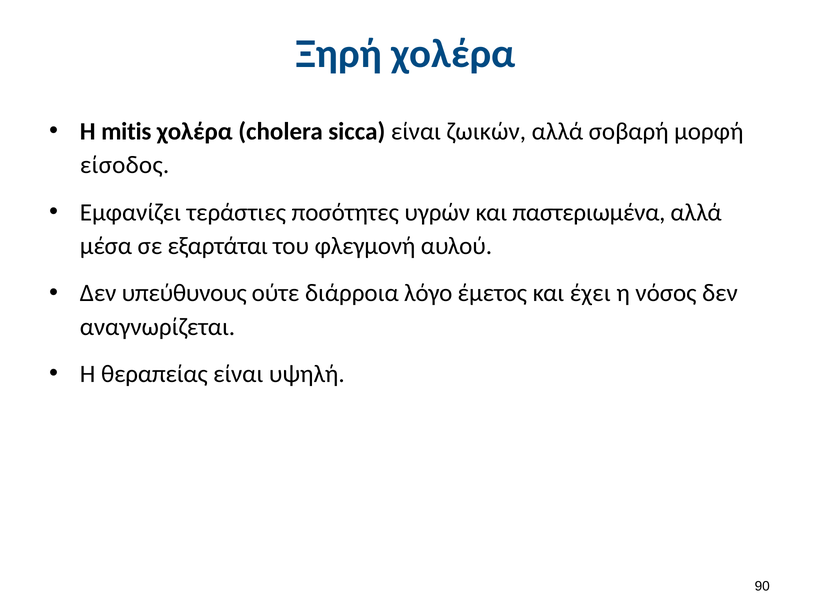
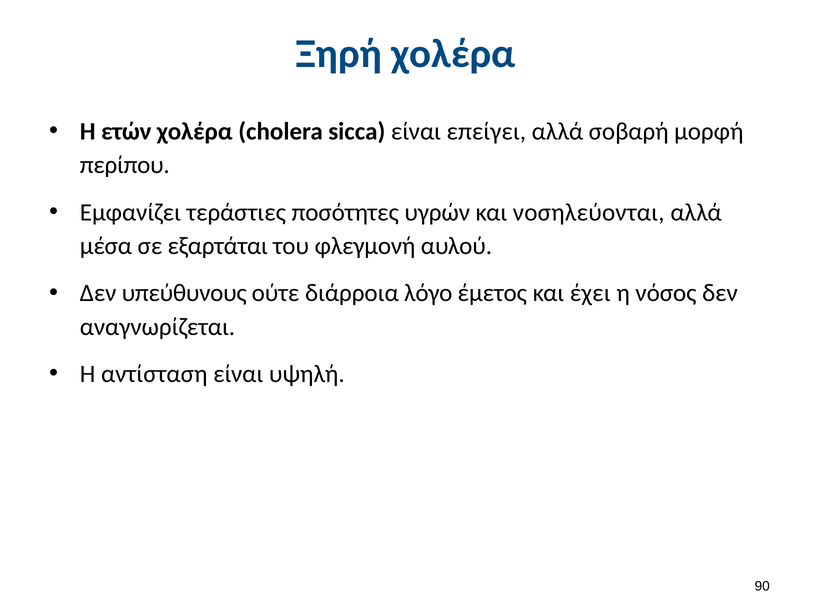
mitis: mitis -> ετών (126, 132)
ζωικών: ζωικών -> επείγει (486, 132)
είσοδος: είσοδος -> περίπου (125, 165)
παστεριωμένα: παστεριωμένα -> νοσηλεύονται (589, 212)
θεραπείας: θεραπείας -> αντίσταση (154, 374)
